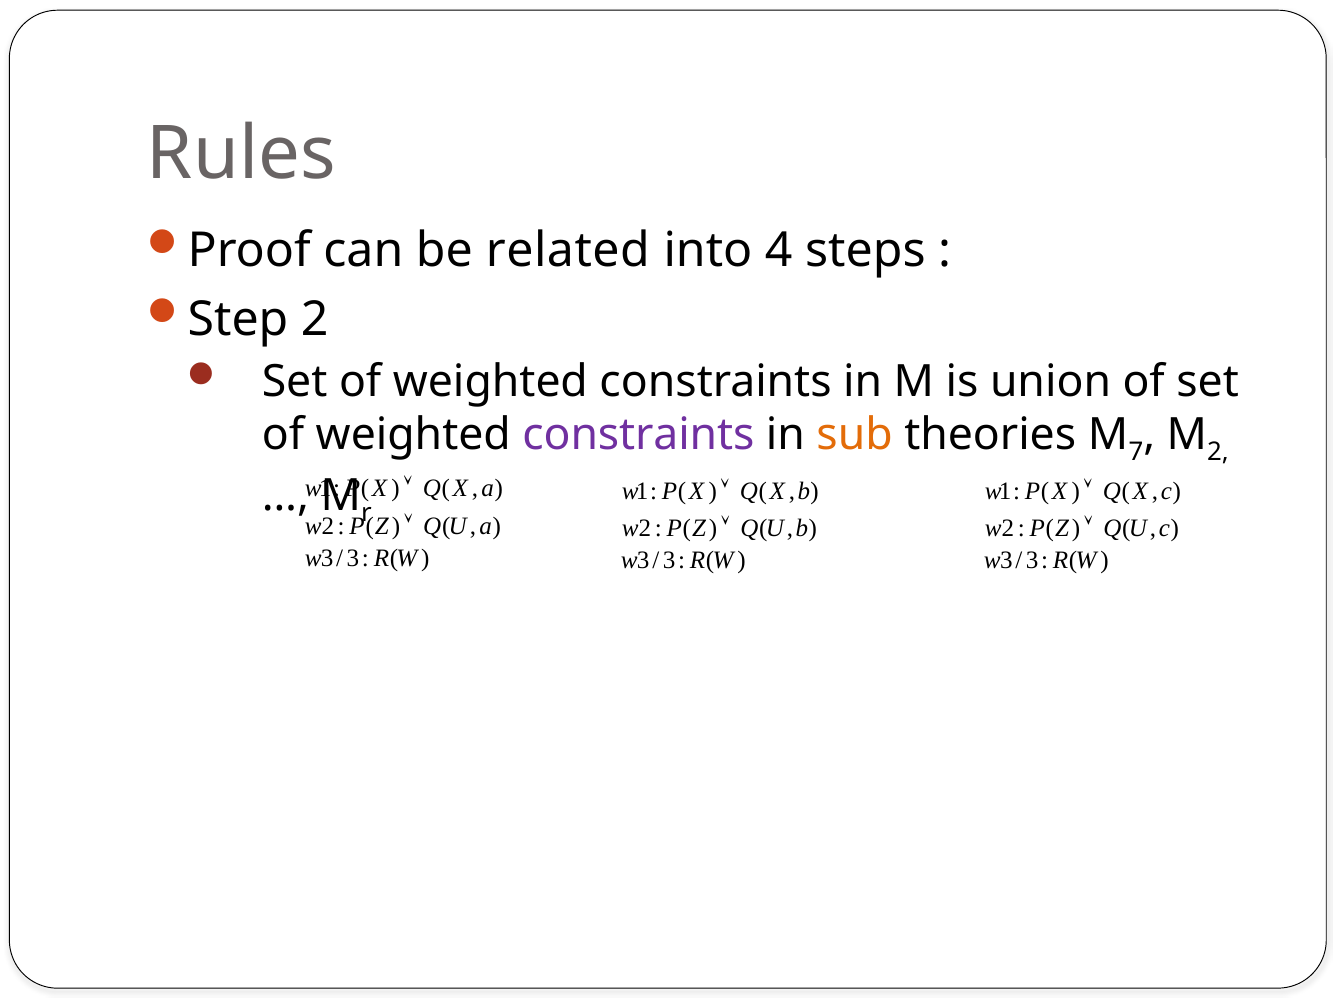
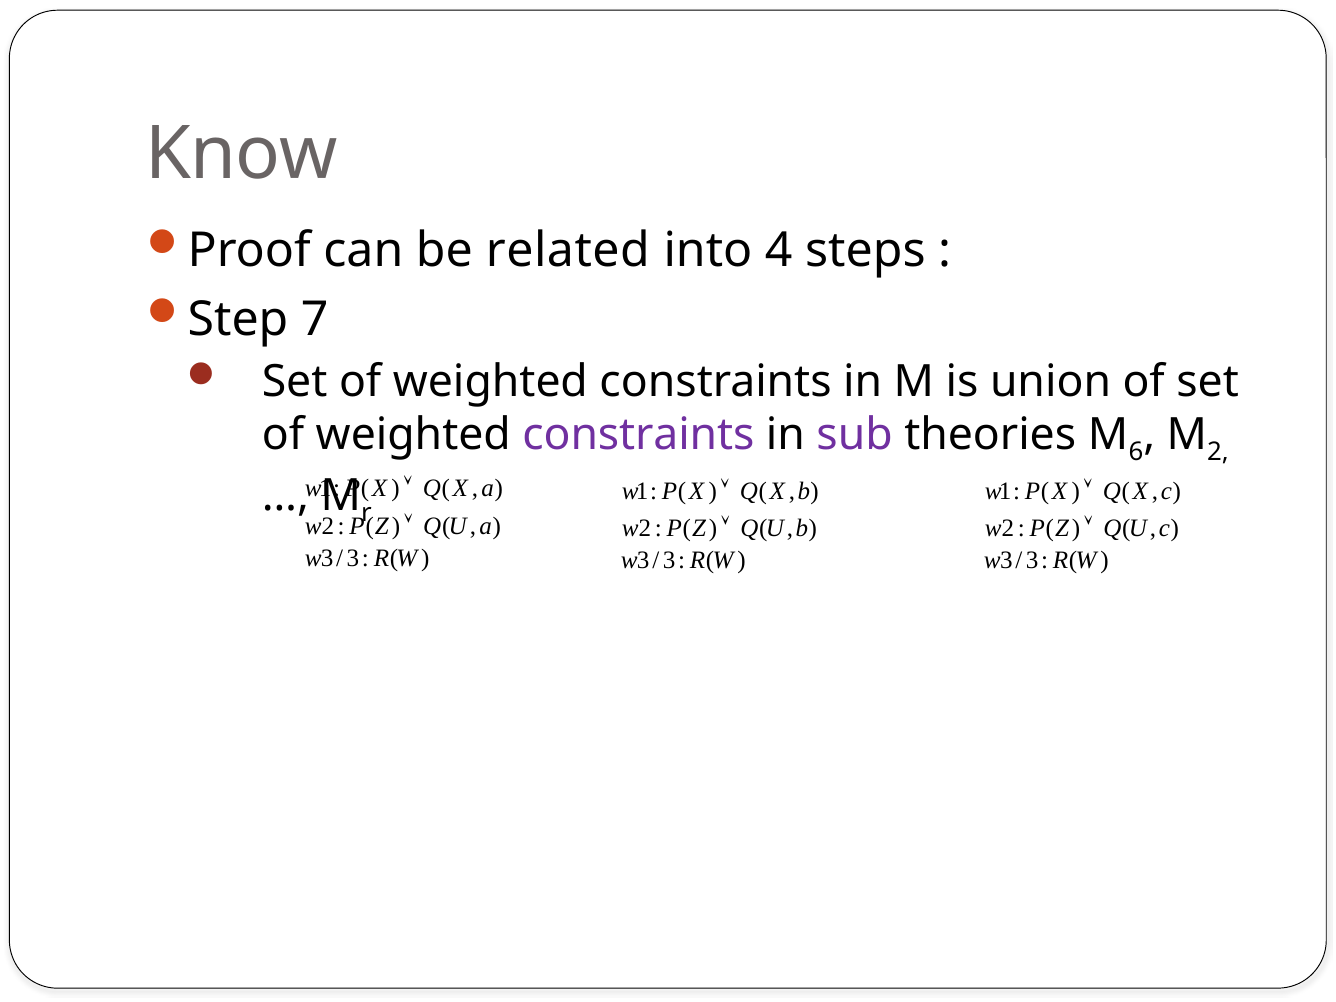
Rules: Rules -> Know (242, 154)
Step 2: 2 -> 7 (315, 319)
sub colour: orange -> purple (855, 435)
7: 7 -> 6 (1136, 452)
